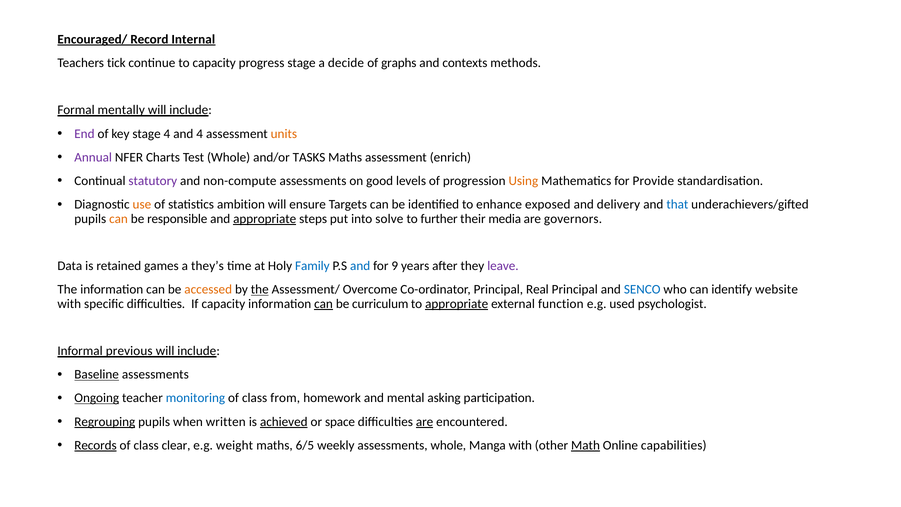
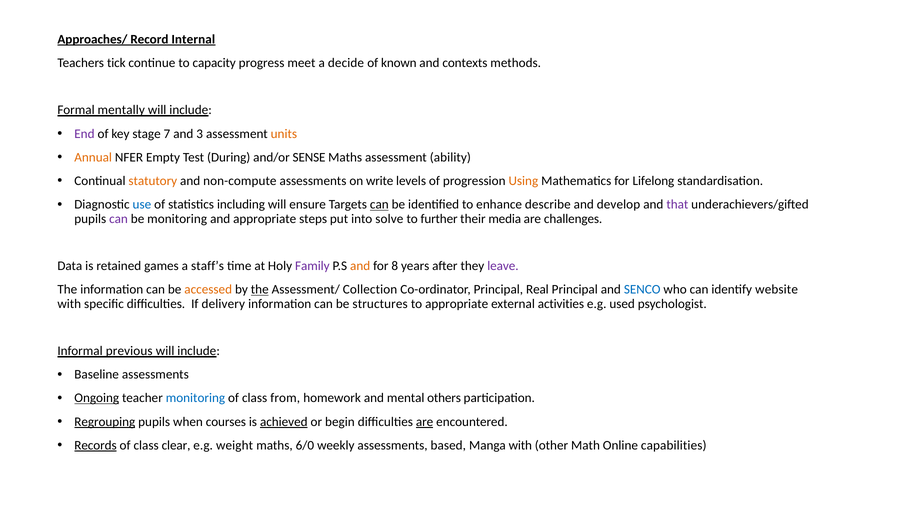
Encouraged/: Encouraged/ -> Approaches/ (92, 39)
progress stage: stage -> meet (301, 63)
graphs: graphs -> known (399, 63)
stage 4: 4 -> 7 (167, 134)
and 4: 4 -> 3 (200, 134)
Annual colour: purple -> orange (93, 157)
Charts: Charts -> Empty (163, 157)
Test Whole: Whole -> During (229, 157)
TASKS: TASKS -> SENSE (309, 157)
enrich: enrich -> ability (450, 157)
statutory colour: purple -> orange (153, 181)
good: good -> write (380, 181)
Provide: Provide -> Lifelong (653, 181)
use colour: orange -> blue (142, 204)
ambition: ambition -> including (241, 204)
can underline: none -> present (379, 204)
exposed: exposed -> describe (548, 204)
delivery: delivery -> develop (619, 204)
that colour: blue -> purple (677, 204)
can colour: orange -> purple (119, 219)
be responsible: responsible -> monitoring (177, 219)
appropriate underline: present -> none (265, 219)
governors: governors -> challenges (573, 219)
they’s: they’s -> staff’s (207, 266)
Family colour: blue -> purple (312, 266)
and colour: blue -> orange (360, 266)
9: 9 -> 8 (395, 266)
Overcome: Overcome -> Collection (370, 289)
If capacity: capacity -> delivery (223, 304)
can underline: present -> none (324, 304)
curriculum: curriculum -> structures (380, 304)
appropriate underline: present -> none (457, 304)
function: function -> activities (561, 304)
Baseline underline: present -> none (97, 374)
asking: asking -> others (444, 398)
written: written -> courses (226, 422)
space: space -> begin (340, 422)
6/5: 6/5 -> 6/0 (305, 445)
assessments whole: whole -> based (448, 445)
Math underline: present -> none (586, 445)
